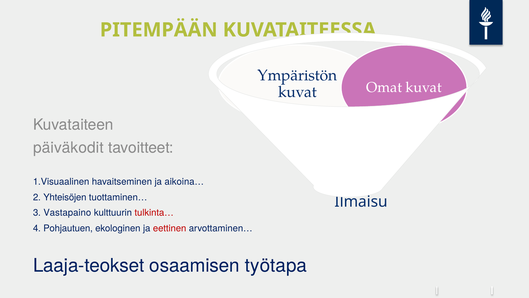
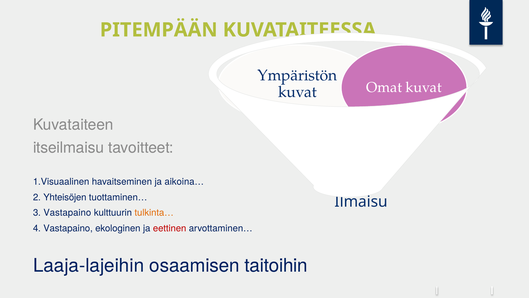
päiväkodit: päiväkodit -> itseilmaisu (68, 147)
tulkinta… colour: red -> orange (154, 213)
4 Pohjautuen: Pohjautuen -> Vastapaino (68, 228)
Laaja-teokset: Laaja-teokset -> Laaja-lajeihin (89, 265)
työtapa: työtapa -> taitoihin (276, 265)
